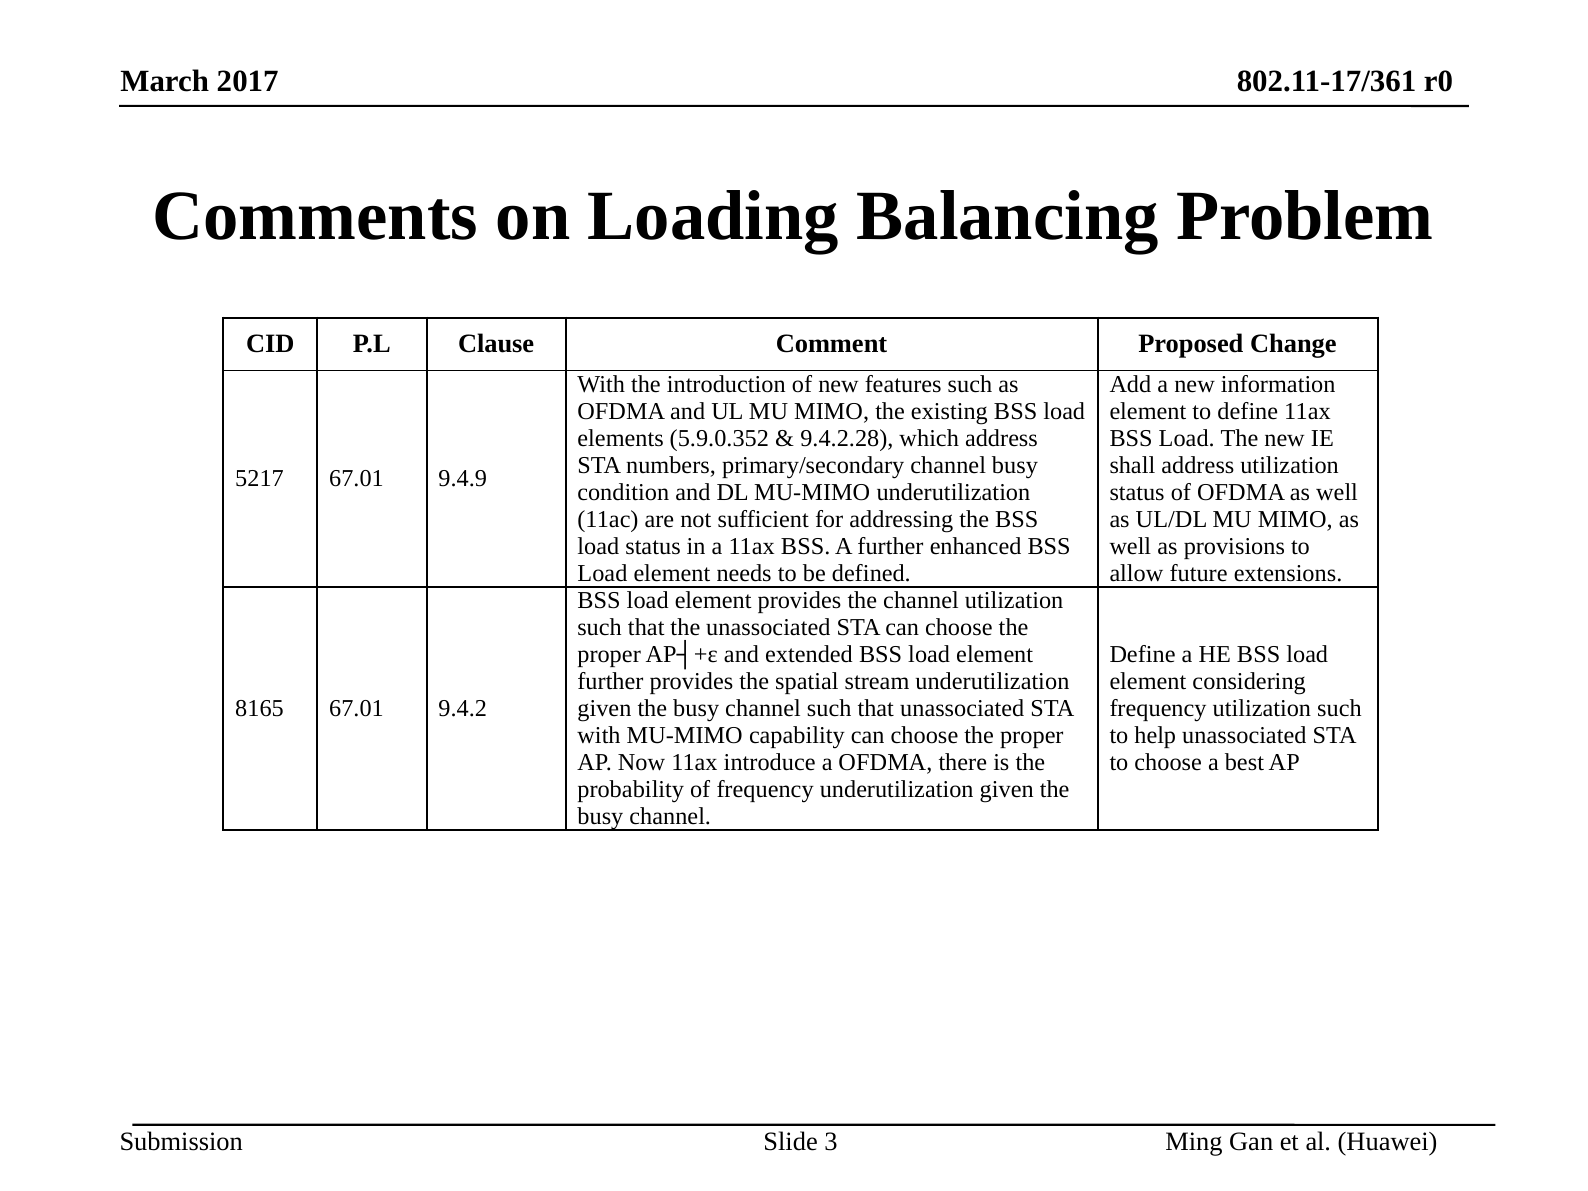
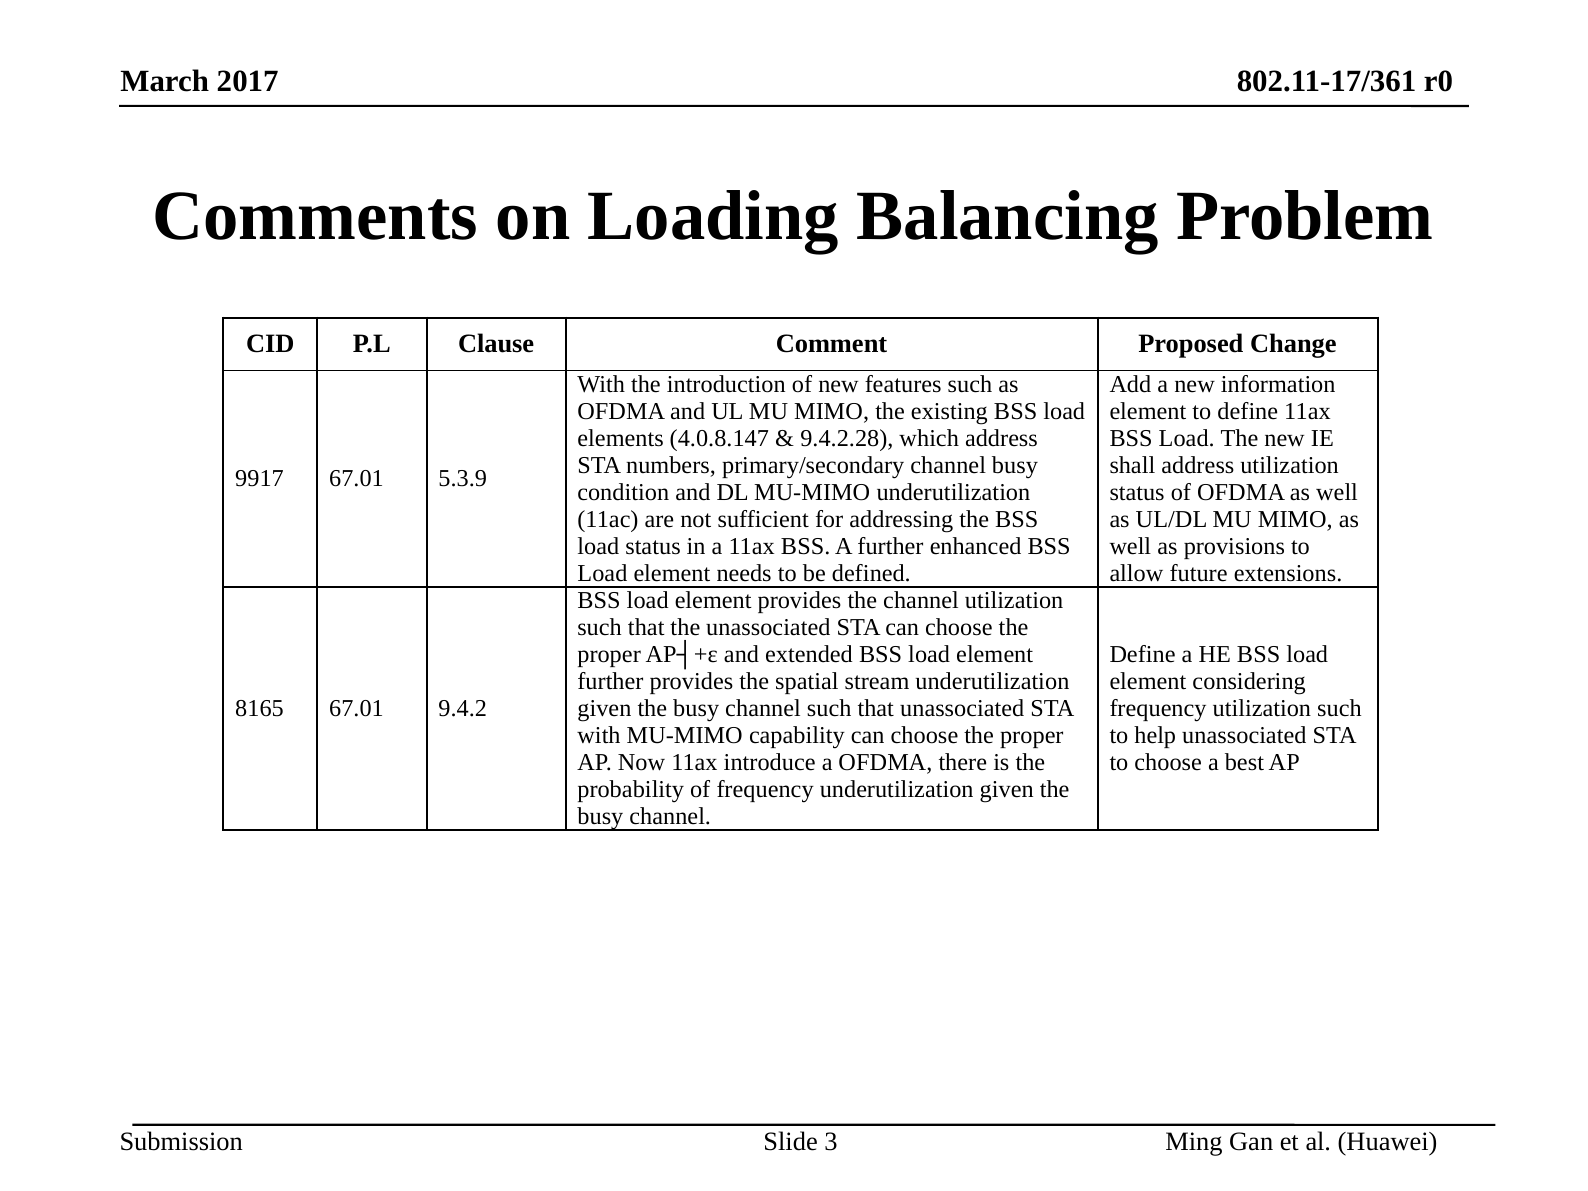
5.9.0.352: 5.9.0.352 -> 4.0.8.147 (719, 438)
5217: 5217 -> 9917 (259, 479)
9.4.9: 9.4.9 -> 5.3.9 (463, 479)
